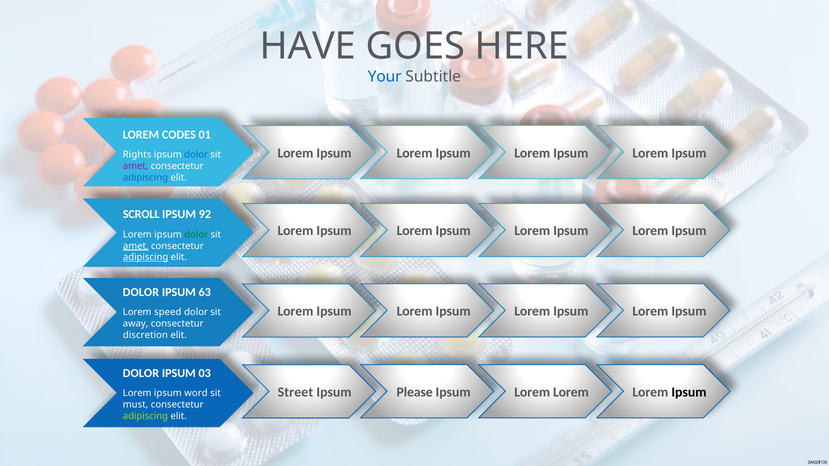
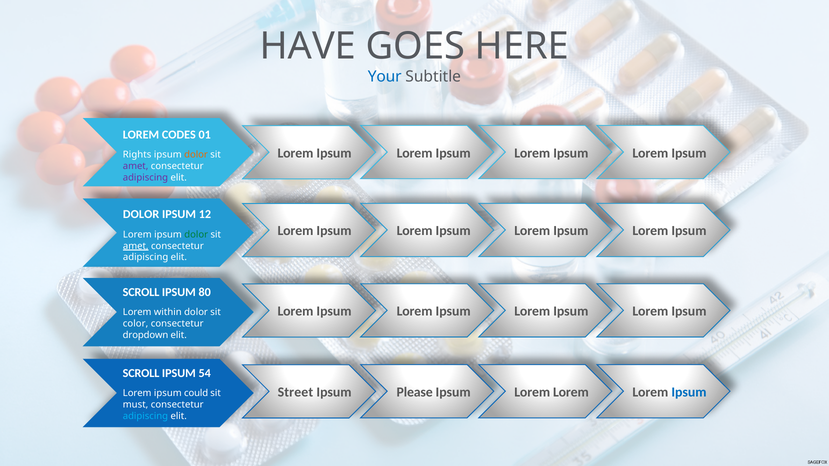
dolor colour: blue -> orange (196, 155)
adipiscing colour: blue -> purple (145, 177)
SCROLL: SCROLL -> DOLOR (141, 215)
92: 92 -> 12 (205, 215)
adipiscing underline: present -> none (146, 257)
DOLOR: DOLOR -> SCROLL (141, 293)
63: 63 -> 80 (205, 293)
speed: speed -> within (168, 313)
away: away -> color (136, 324)
discretion: discretion -> dropdown (145, 335)
DOLOR: DOLOR -> SCROLL (141, 373)
03: 03 -> 54 (205, 373)
Ipsum colour: black -> blue (689, 392)
word: word -> could (196, 393)
adipiscing colour: light green -> light blue (145, 416)
